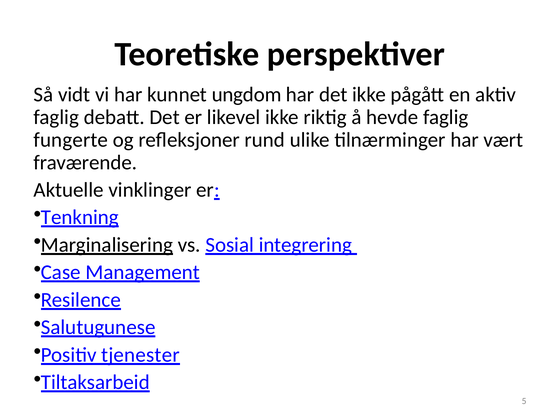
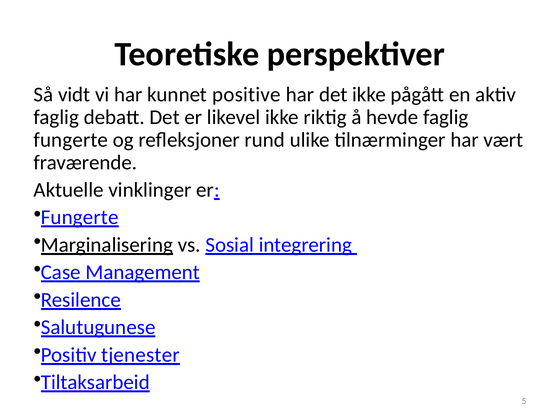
ungdom: ungdom -> positive (246, 95)
Tenkning: Tenkning -> Fungerte (80, 217)
